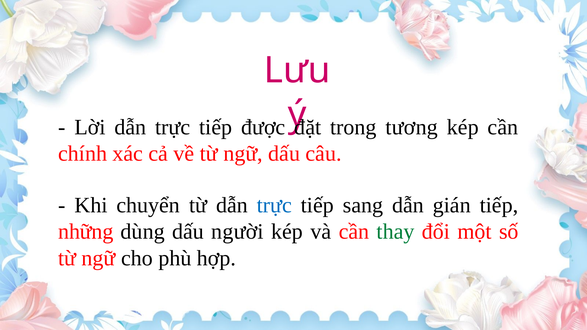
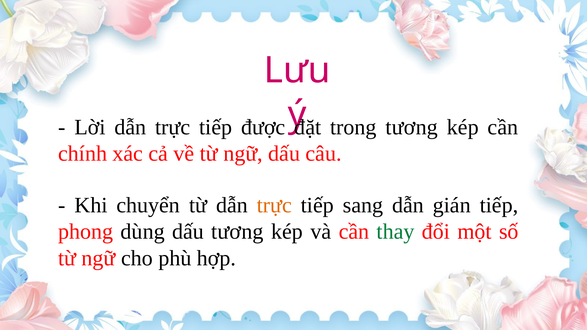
trực colour: blue -> orange (274, 205)
những: những -> phong (86, 232)
dấu người: người -> tương (237, 232)
